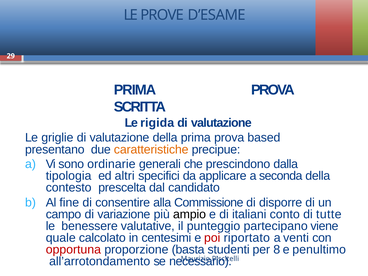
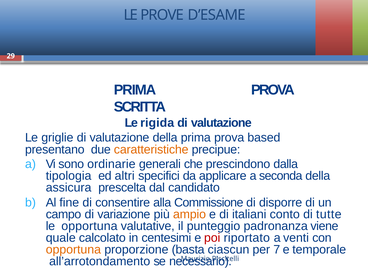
contesto: contesto -> assicura (69, 188)
ampio colour: black -> orange (190, 214)
le benessere: benessere -> opportuna (89, 226)
partecipano: partecipano -> padronanza (276, 226)
opportuna colour: red -> orange (73, 250)
studenti: studenti -> ciascun (229, 250)
8: 8 -> 7 (277, 250)
penultimo: penultimo -> temporale (319, 250)
